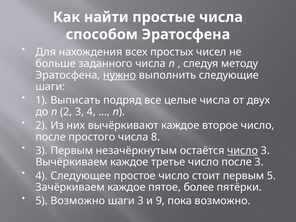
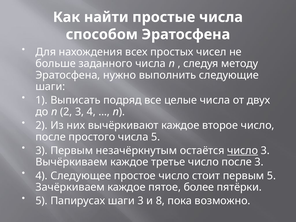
нужно underline: present -> none (120, 75)
числа 8: 8 -> 5 (156, 137)
5 Возможно: Возможно -> Папирусах (78, 201)
9: 9 -> 8 (160, 201)
